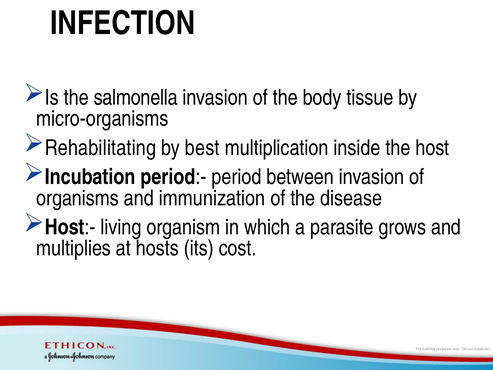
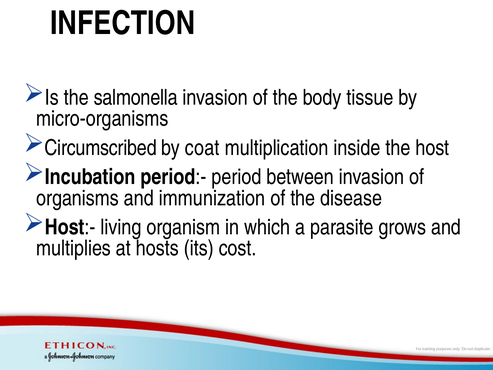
Rehabilitating: Rehabilitating -> Circumscribed (101, 148)
best: best -> coat (202, 148)
